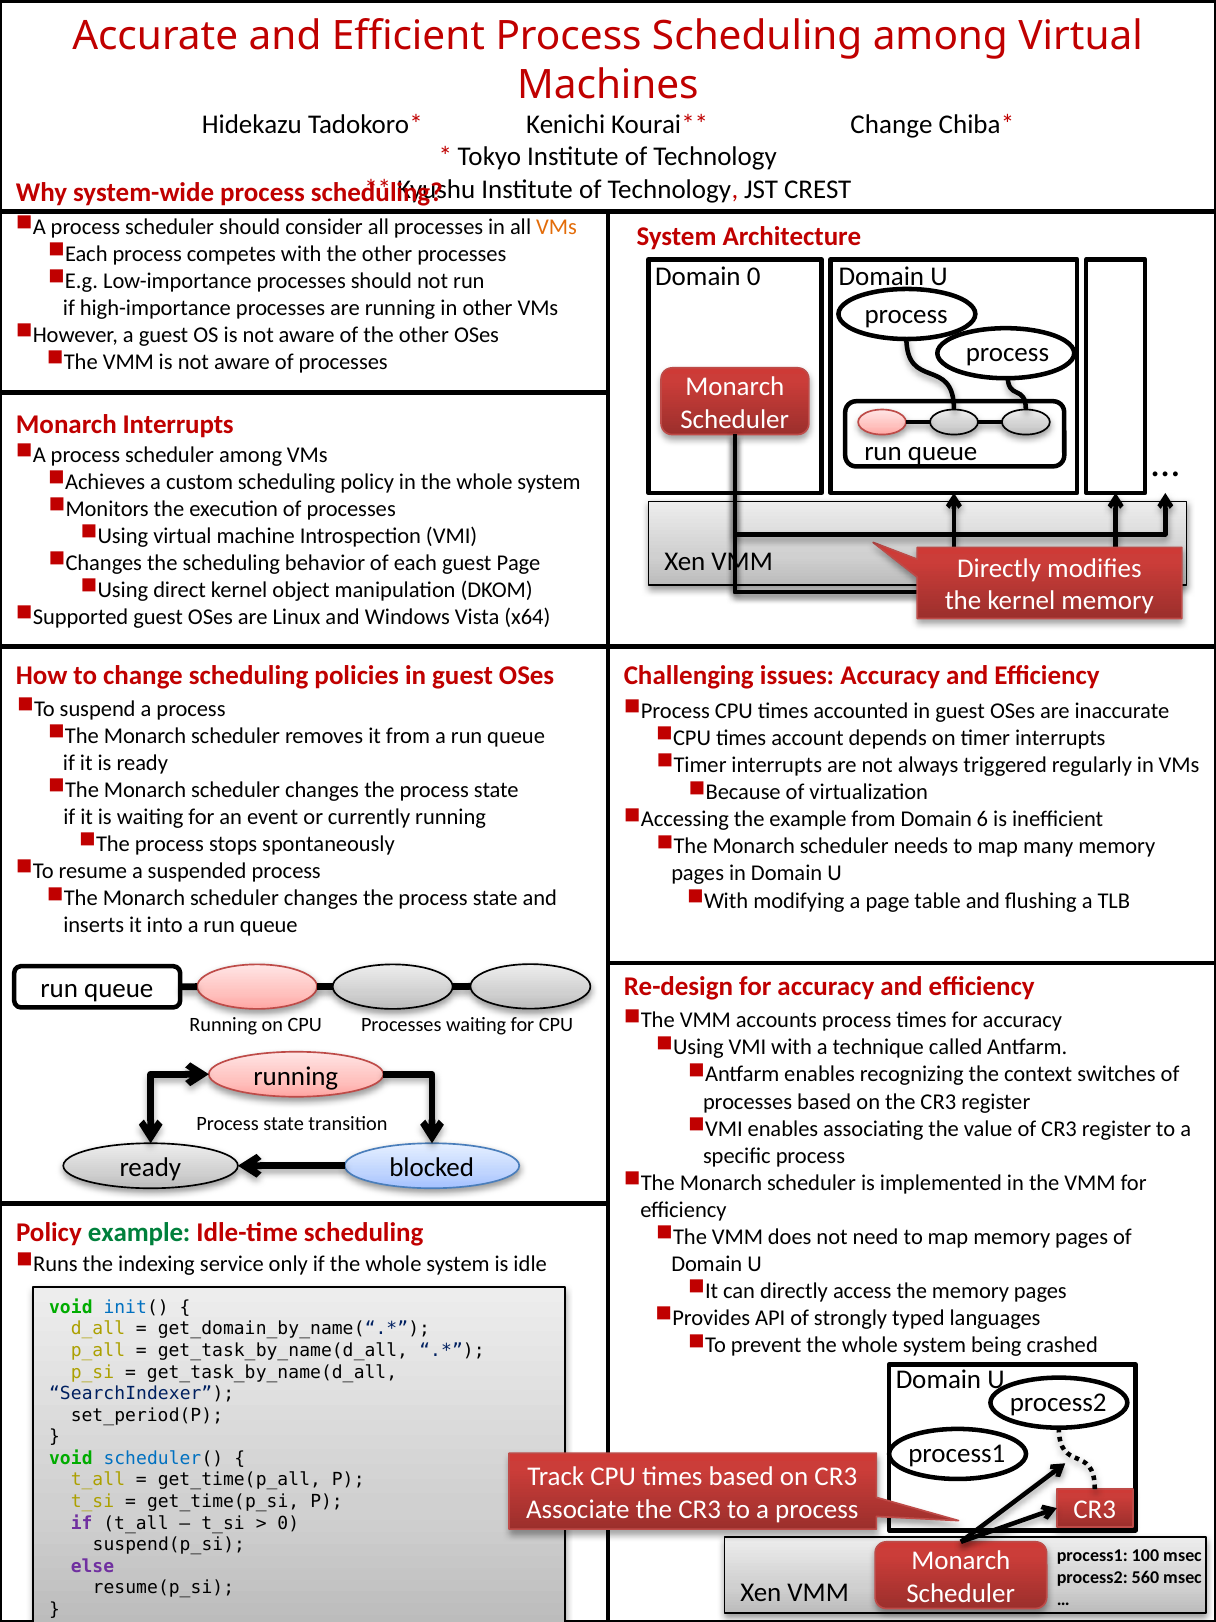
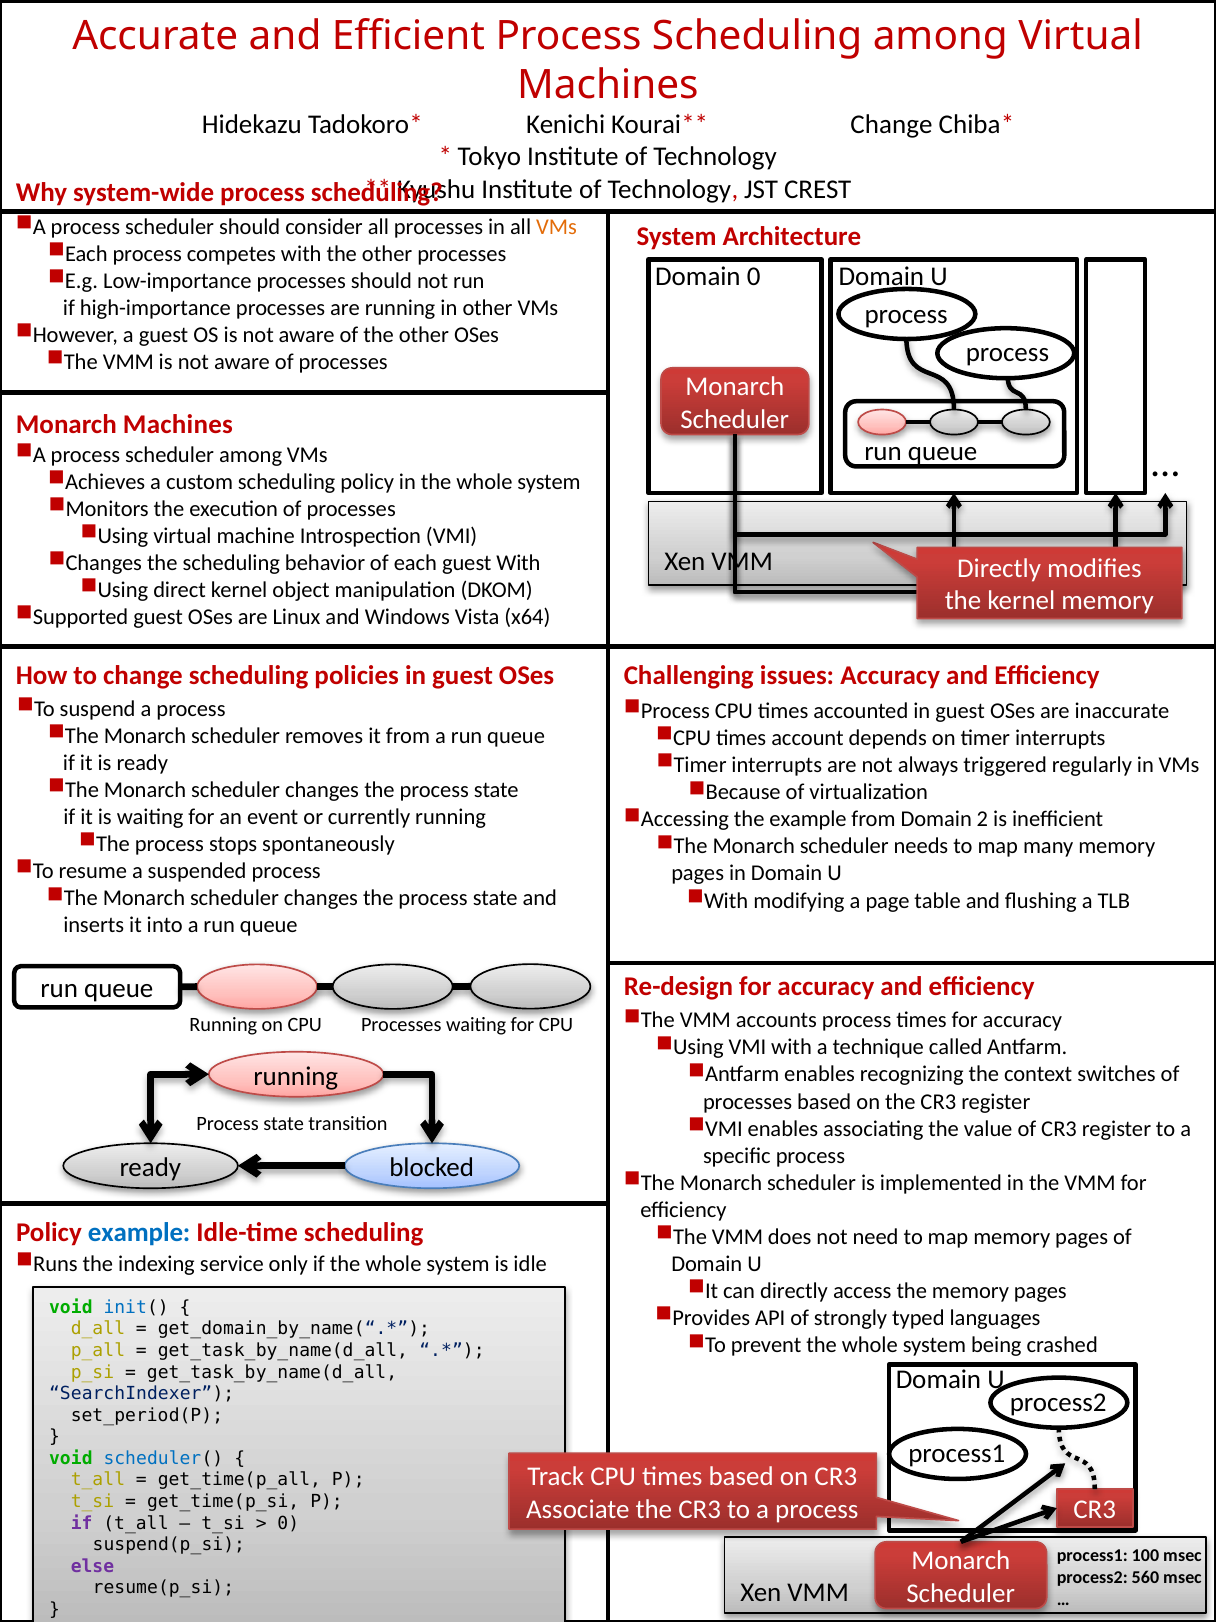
Monarch Interrupts: Interrupts -> Machines (178, 424)
guest Page: Page -> With (518, 563)
6: 6 -> 2 (982, 819)
example colour: green -> blue (139, 1232)
